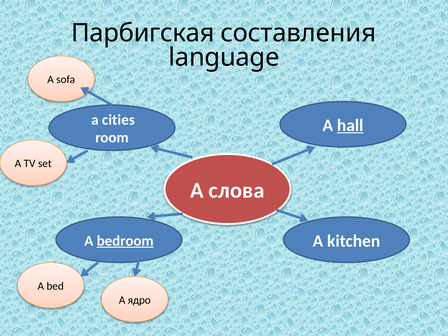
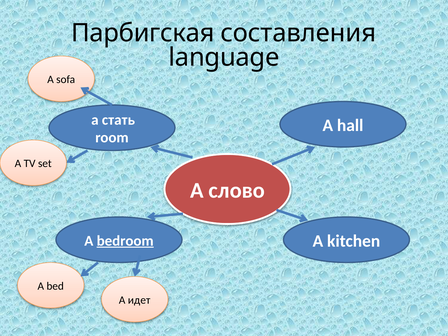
cities: cities -> стать (118, 120)
hall underline: present -> none (350, 125)
слова: слова -> слово (237, 191)
ядро: ядро -> идет (139, 300)
